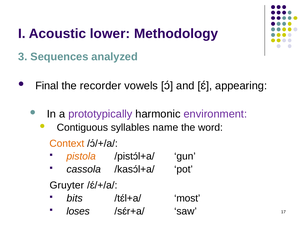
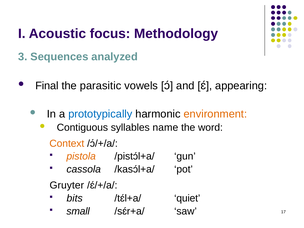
lower: lower -> focus (110, 34)
recorder: recorder -> parasitic (101, 86)
prototypically colour: purple -> blue (100, 114)
environment colour: purple -> orange (215, 114)
most: most -> quiet (187, 198)
loses: loses -> small (78, 211)
